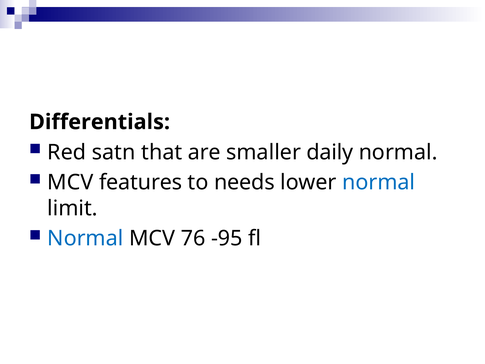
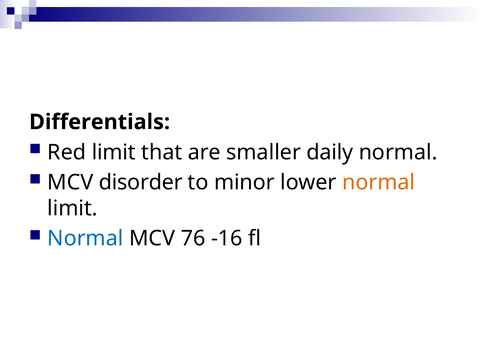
Red satn: satn -> limit (114, 152)
features: features -> disorder (141, 182)
needs: needs -> minor (244, 182)
normal colour: blue -> orange (379, 182)
-95: -95 -> -16 (227, 238)
